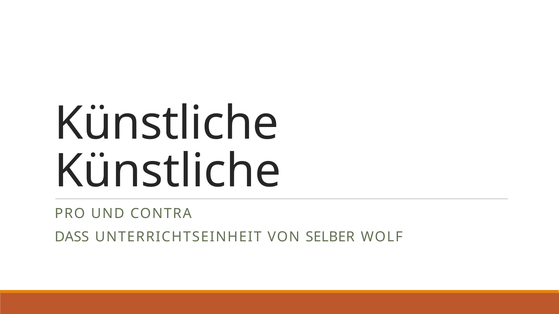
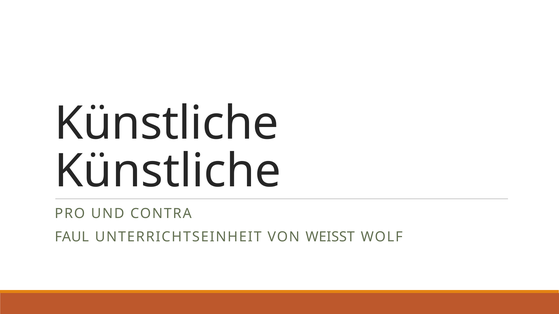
DASS: DASS -> FAUL (72, 237)
SELBER: SELBER -> WEISST (330, 237)
